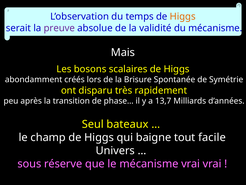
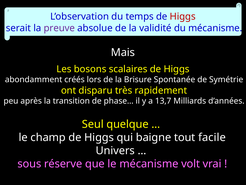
Higgs colour: orange -> red (183, 17)
bateaux: bateaux -> quelque (128, 124)
mécanisme vrai: vrai -> volt (191, 163)
